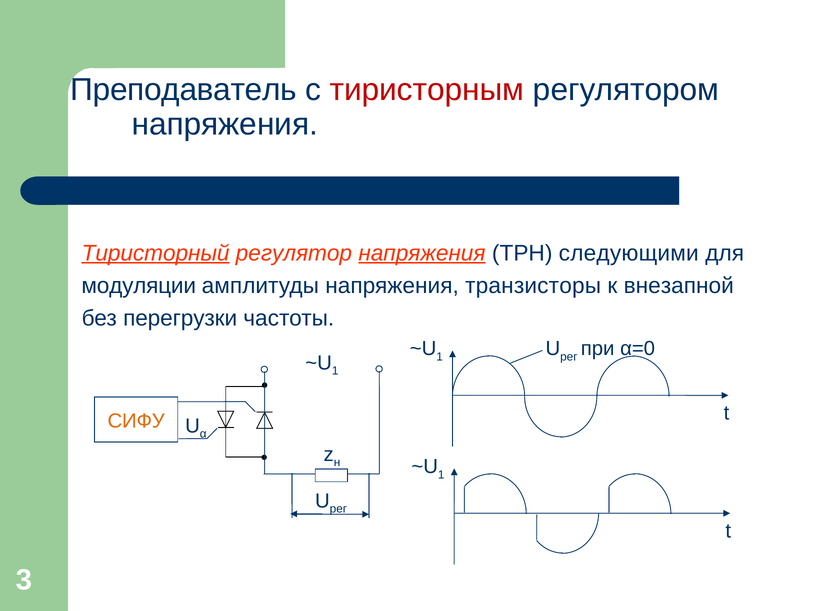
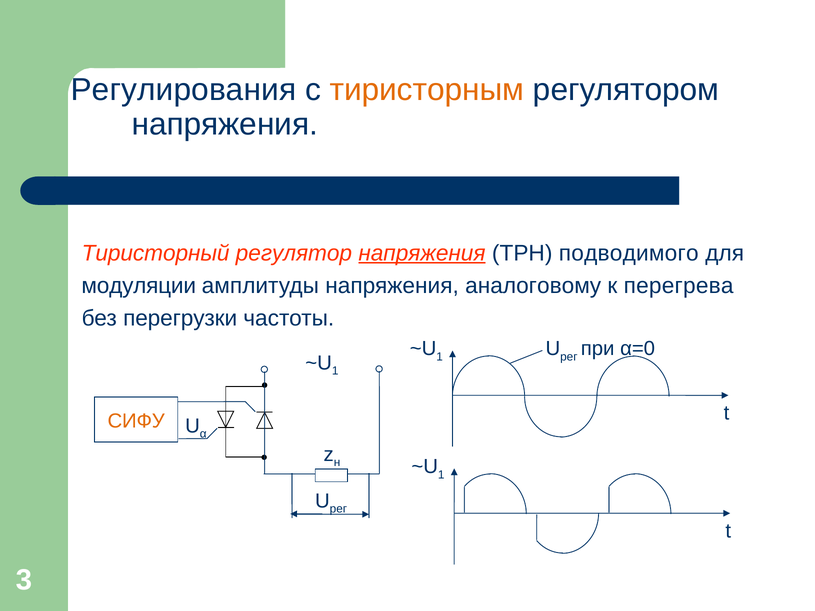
Преподаватель: Преподаватель -> Регулирования (183, 90)
тиристорным colour: red -> orange (427, 90)
Тиристорный underline: present -> none (156, 253)
следующими: следующими -> подводимого (629, 253)
транзисторы: транзисторы -> аналоговому (533, 286)
внезапной: внезапной -> перегрева (679, 286)
